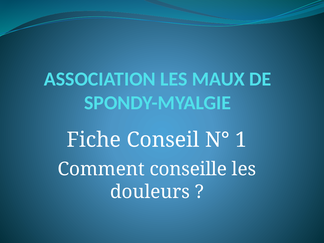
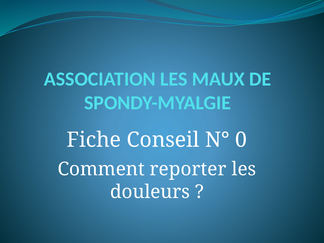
1: 1 -> 0 (241, 140)
conseille: conseille -> reporter (188, 169)
